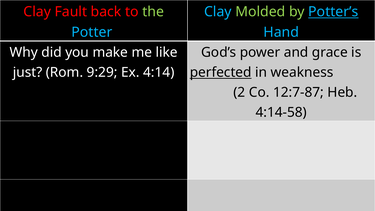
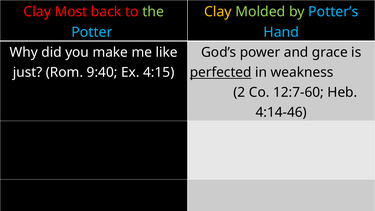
Fault: Fault -> Most (71, 12)
Clay colour: light blue -> yellow (218, 12)
Potter’s underline: present -> none (333, 12)
9:29: 9:29 -> 9:40 (102, 72)
4:14: 4:14 -> 4:15 (159, 72)
12:7-87: 12:7-87 -> 12:7-60 (298, 92)
4:14-58: 4:14-58 -> 4:14-46 (281, 112)
